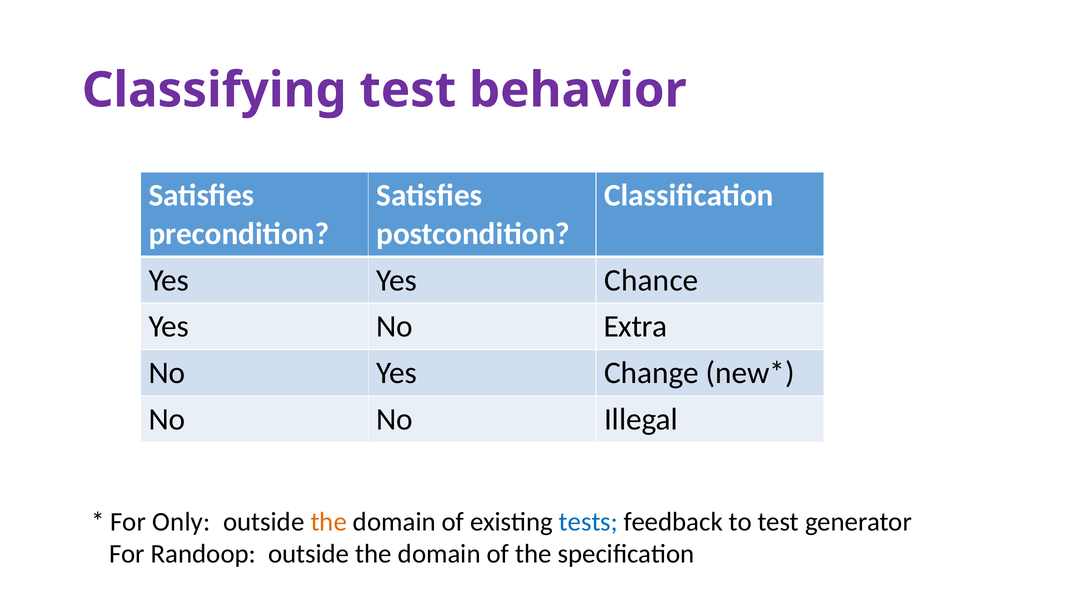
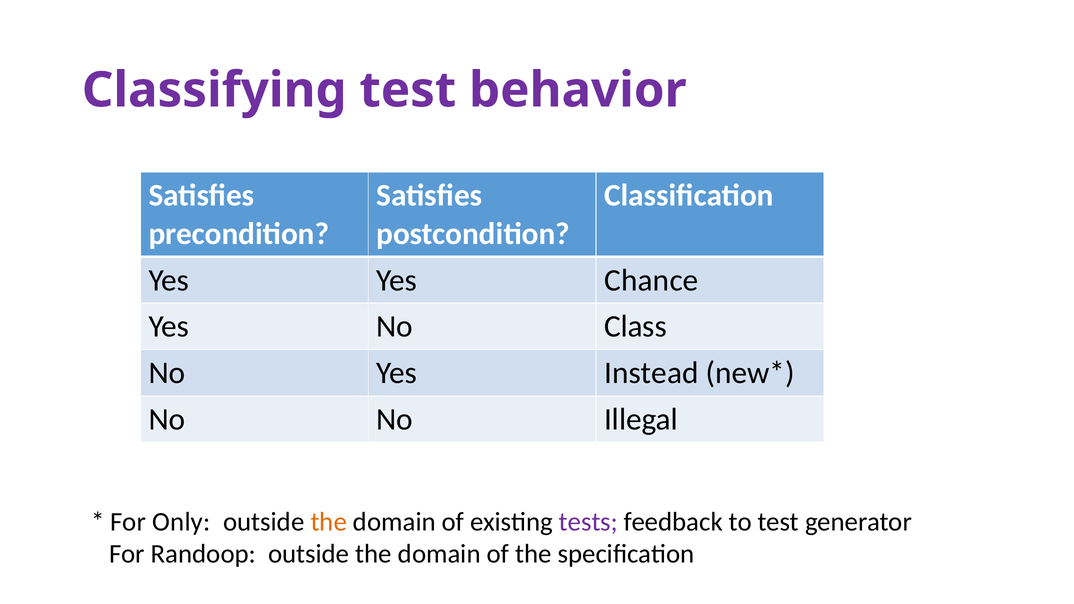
Extra: Extra -> Class (635, 327)
Change: Change -> Instead (651, 373)
tests colour: blue -> purple (588, 522)
